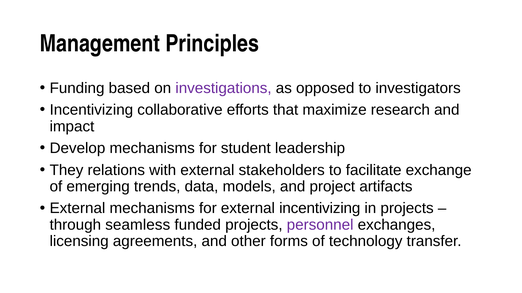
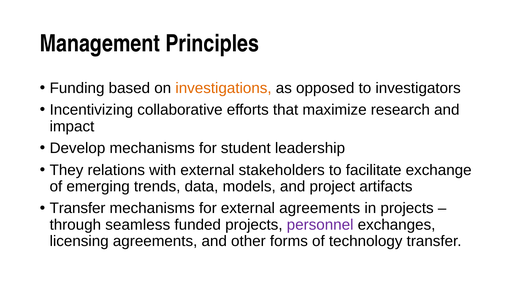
investigations colour: purple -> orange (224, 88)
External: External -> Transfer (78, 209)
external incentivizing: incentivizing -> agreements (320, 209)
